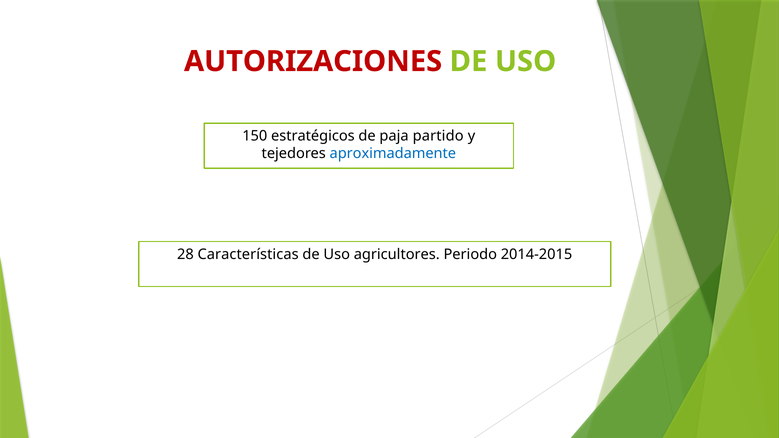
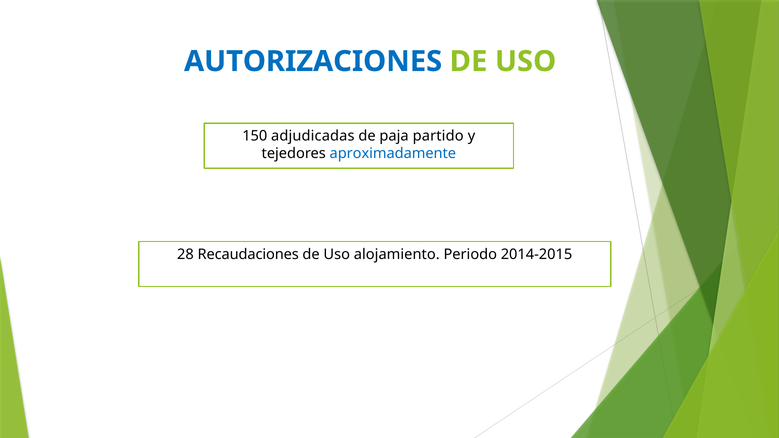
AUTORIZACIONES colour: red -> blue (313, 61)
estratégicos: estratégicos -> adjudicadas (313, 136)
Características: Características -> Recaudaciones (248, 254)
agricultores: agricultores -> alojamiento (397, 254)
